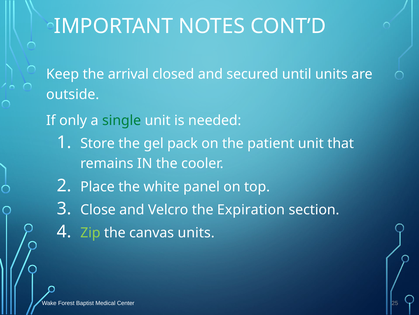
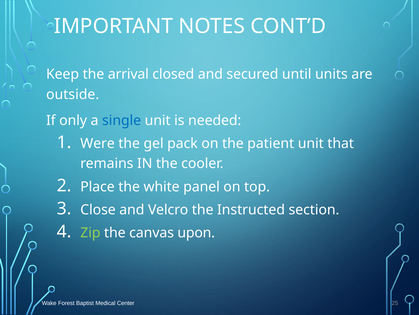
single colour: green -> blue (122, 120)
Store: Store -> Were (98, 143)
Expiration: Expiration -> Instructed (251, 209)
canvas units: units -> upon (196, 232)
